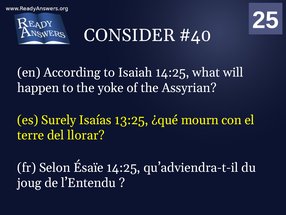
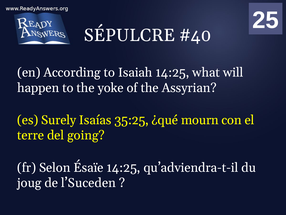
CONSIDER: CONSIDER -> SÉPULCRE (130, 35)
13:25: 13:25 -> 35:25 (132, 120)
llorar: llorar -> going (86, 135)
l’Entendu: l’Entendu -> l’Suceden (88, 182)
